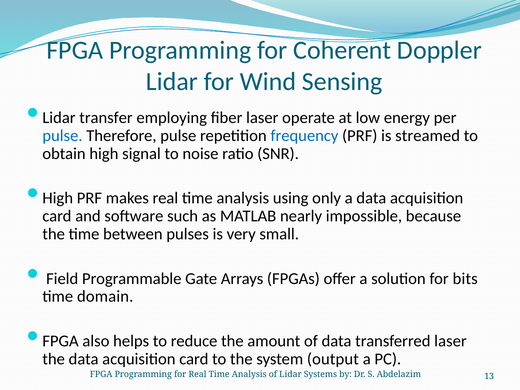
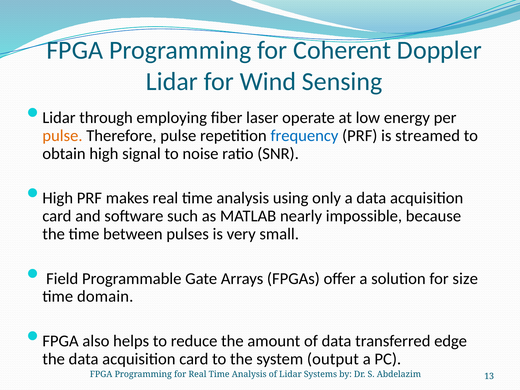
transfer: transfer -> through (106, 118)
pulse colour: blue -> orange (62, 136)
bits: bits -> size (465, 279)
transferred laser: laser -> edge (451, 341)
